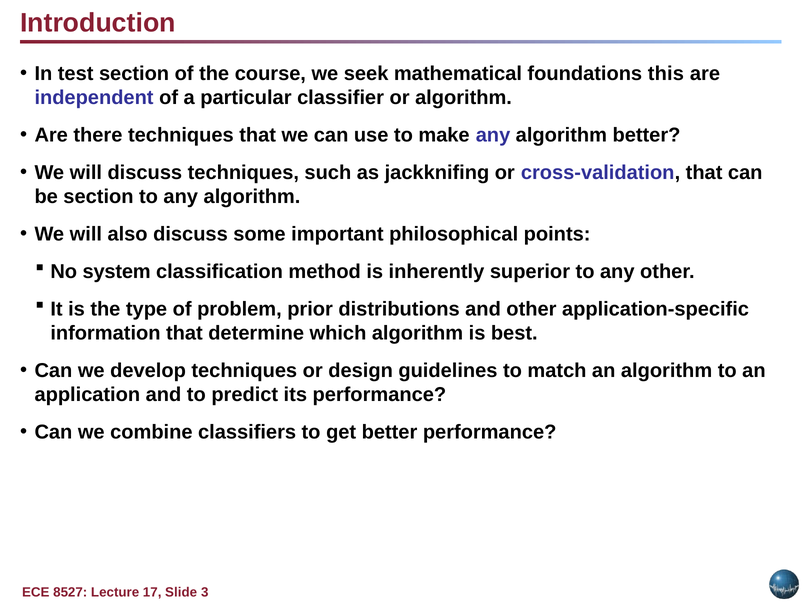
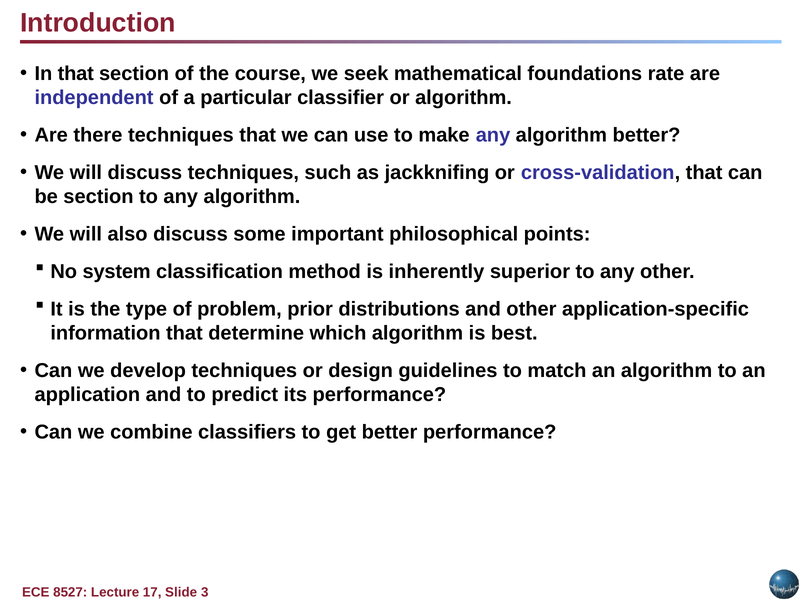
In test: test -> that (76, 74)
this: this -> rate (666, 74)
